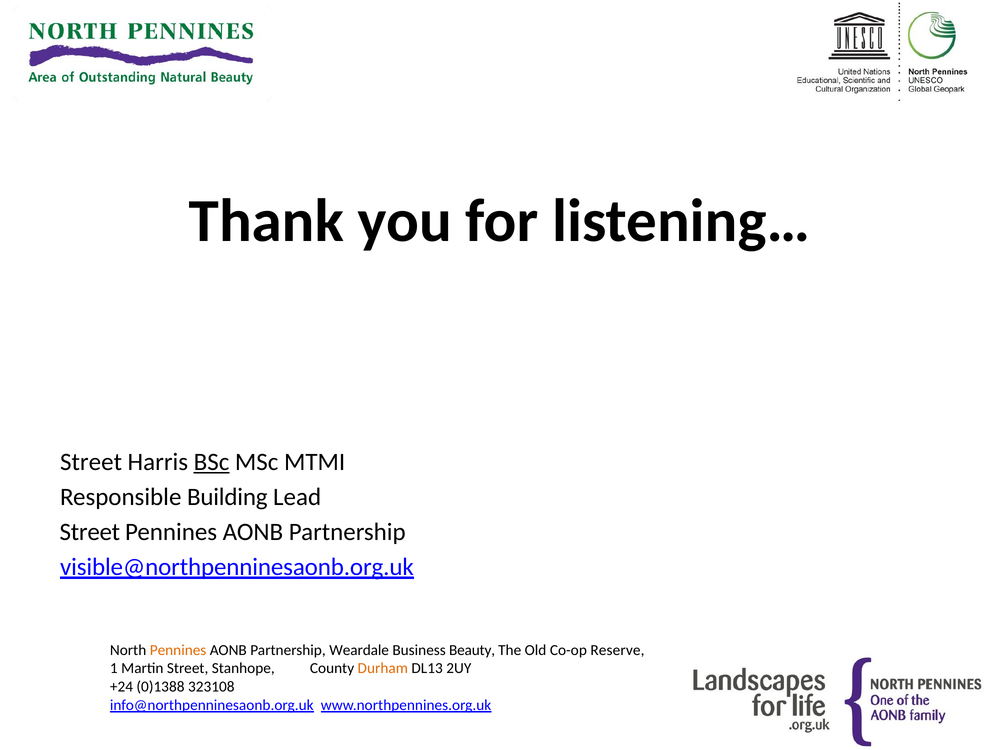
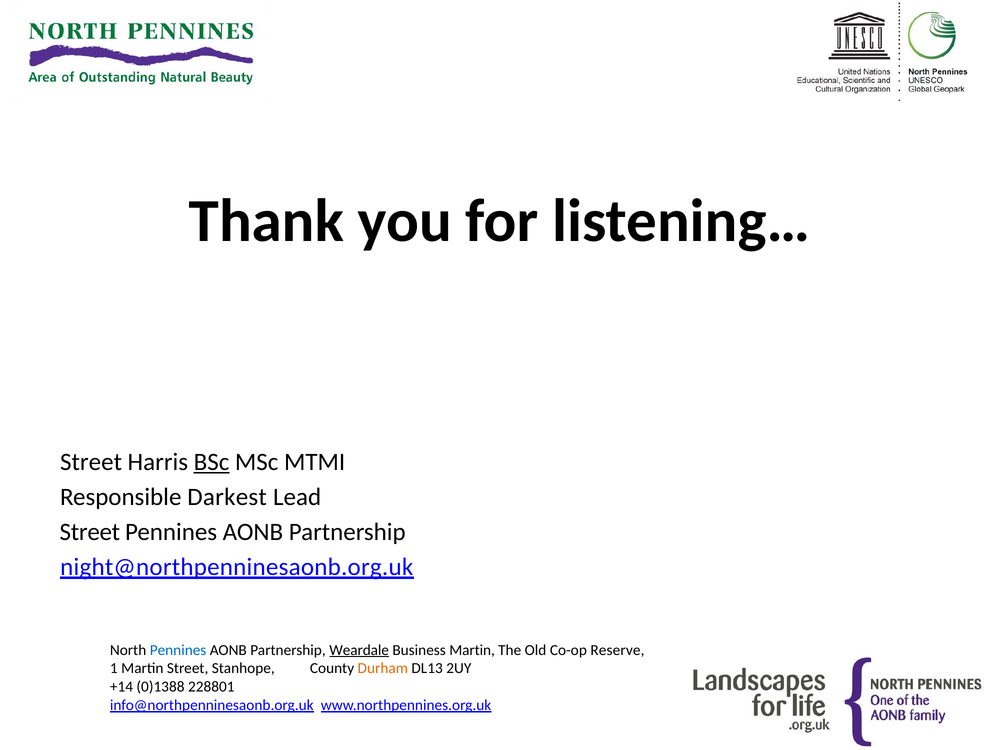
Building: Building -> Darkest (227, 497)
visible@northpenninesaonb.org.uk: visible@northpenninesaonb.org.uk -> night@northpenninesaonb.org.uk (237, 567)
Pennines colour: orange -> blue (178, 650)
Weardale underline: none -> present (359, 650)
Business Beauty: Beauty -> Martin (472, 650)
+24: +24 -> +14 (121, 687)
323108: 323108 -> 228801 (211, 687)
